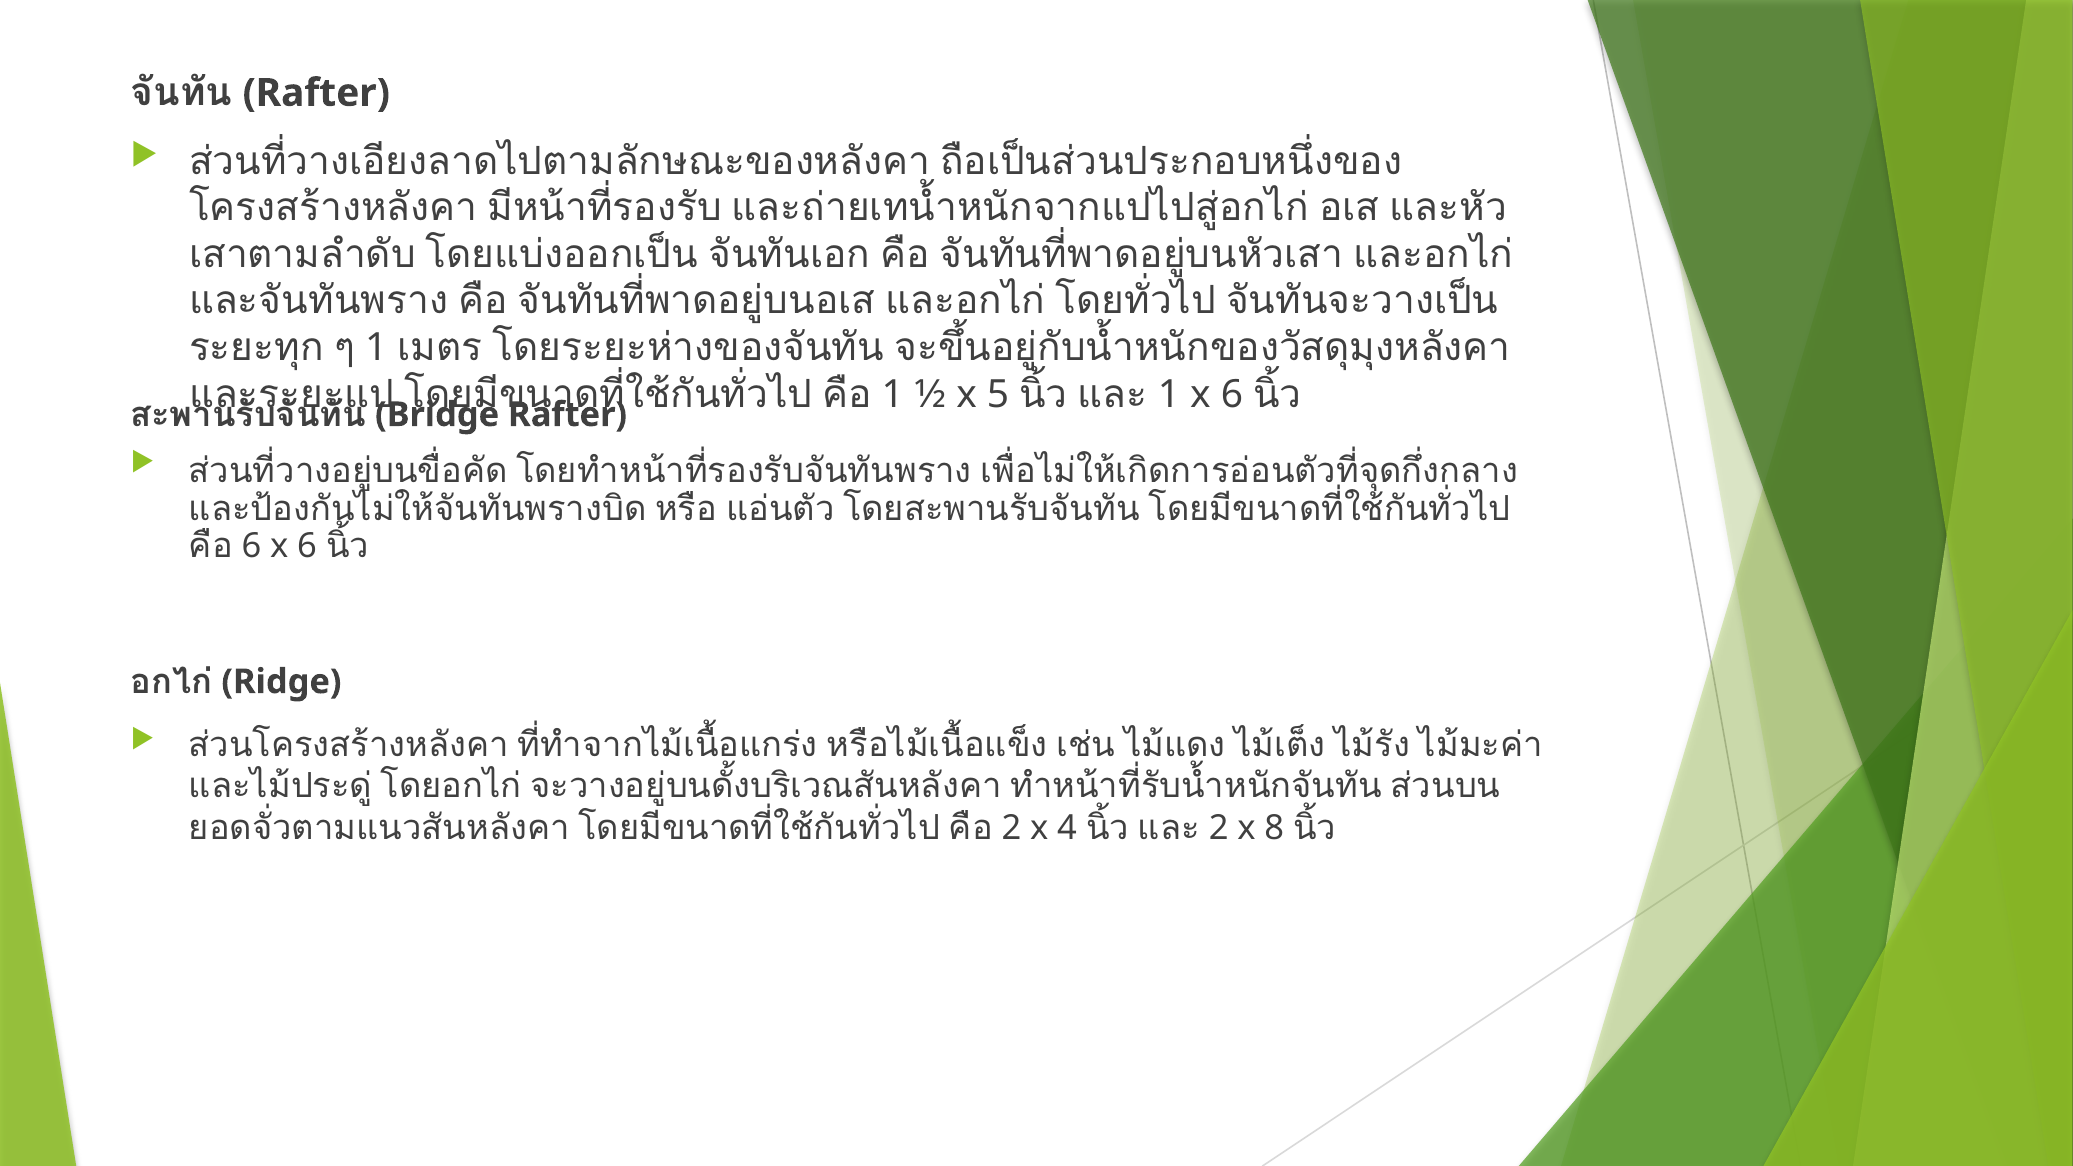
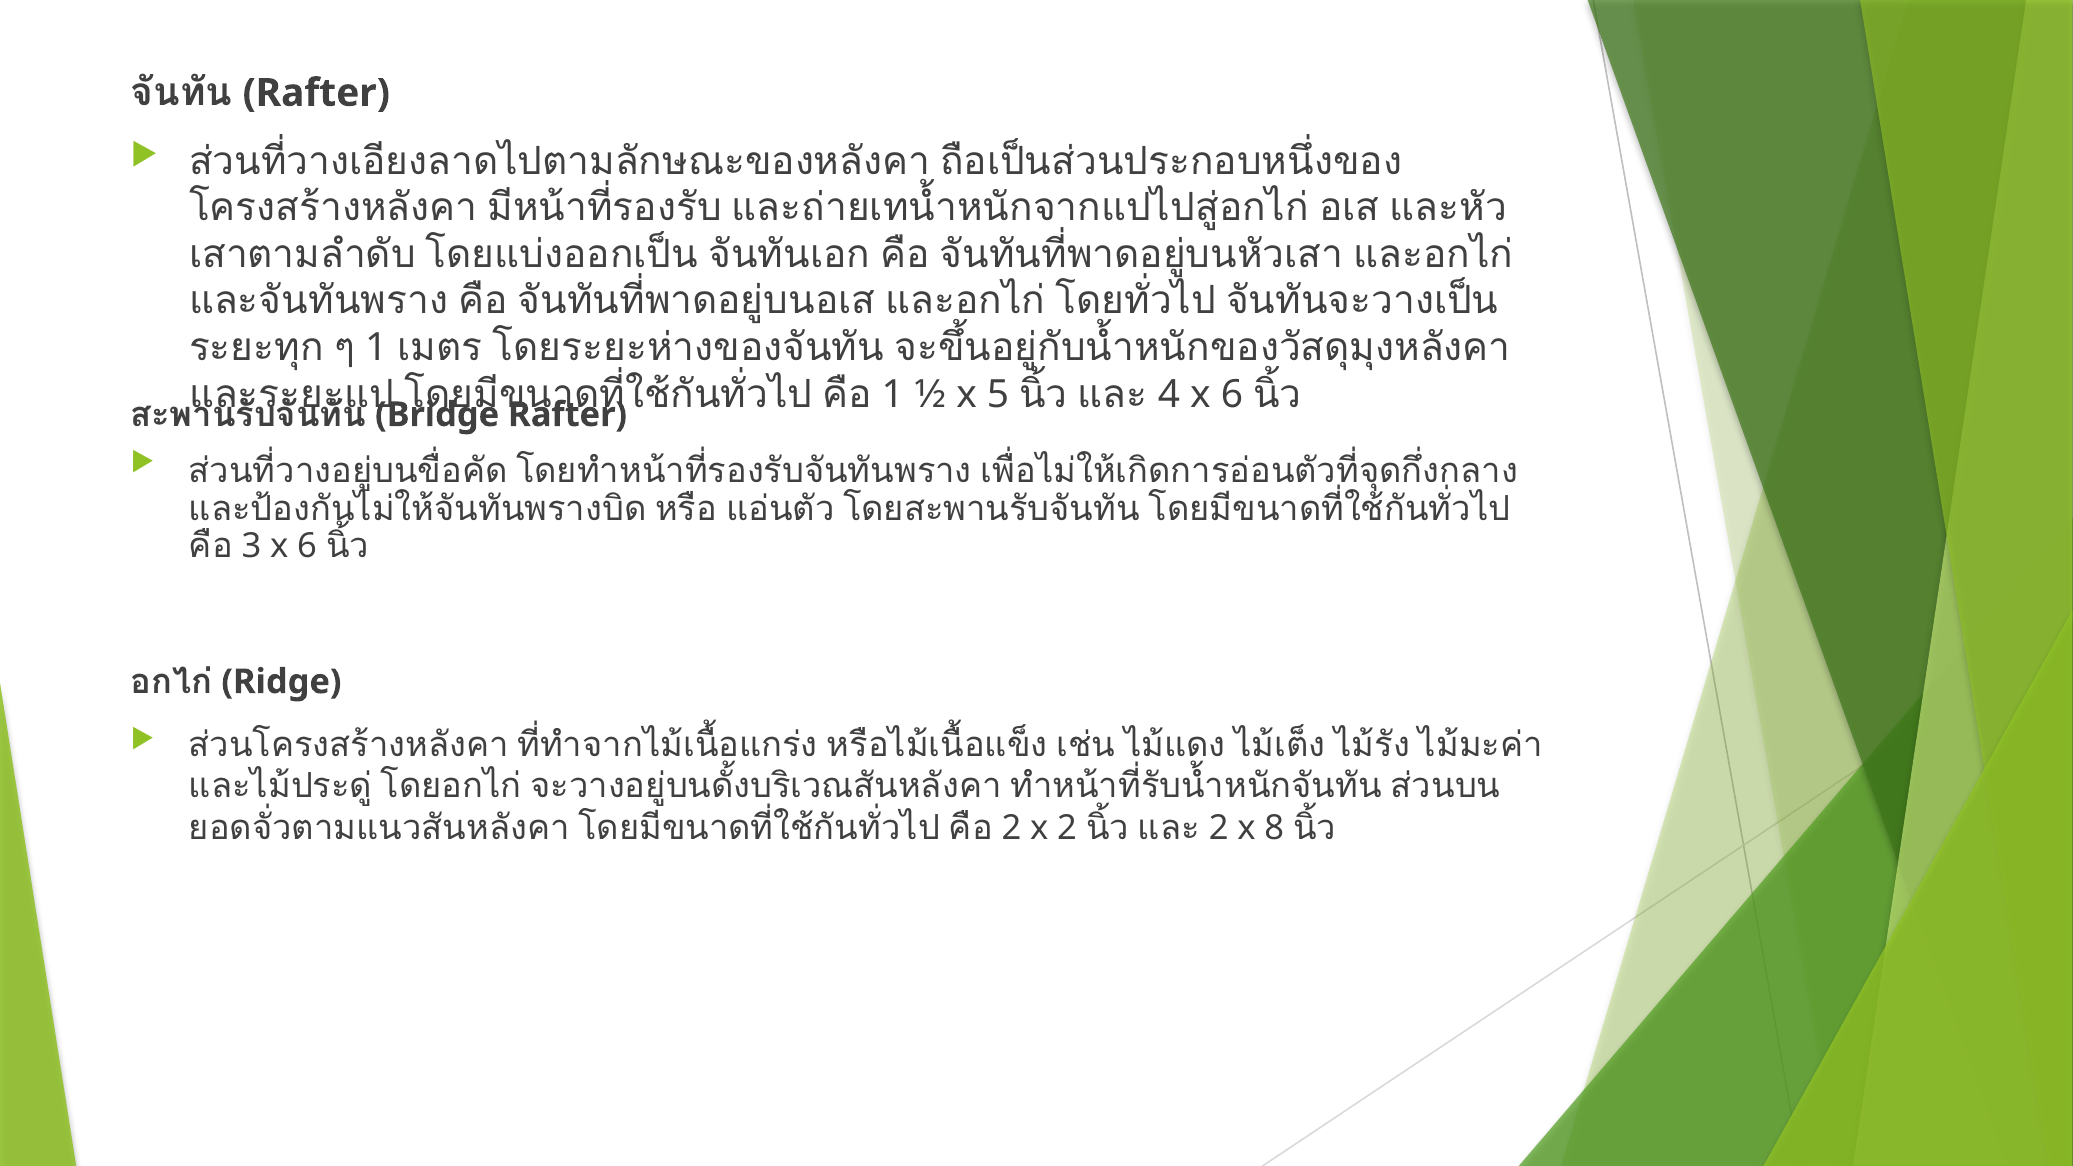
1: 1 -> 4 (1169, 394)
6: 6 -> 3 (251, 546)
x 4: 4 -> 2 (1067, 828)
